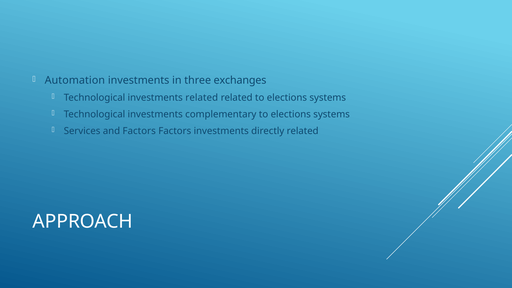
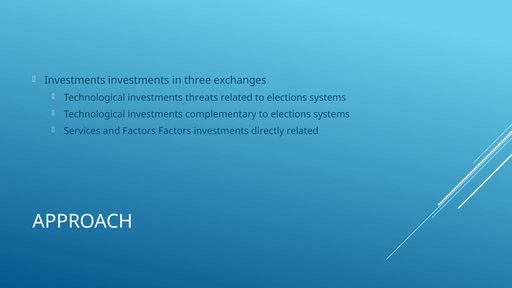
Automation: Automation -> Investments (75, 80)
investments related: related -> threats (202, 98)
